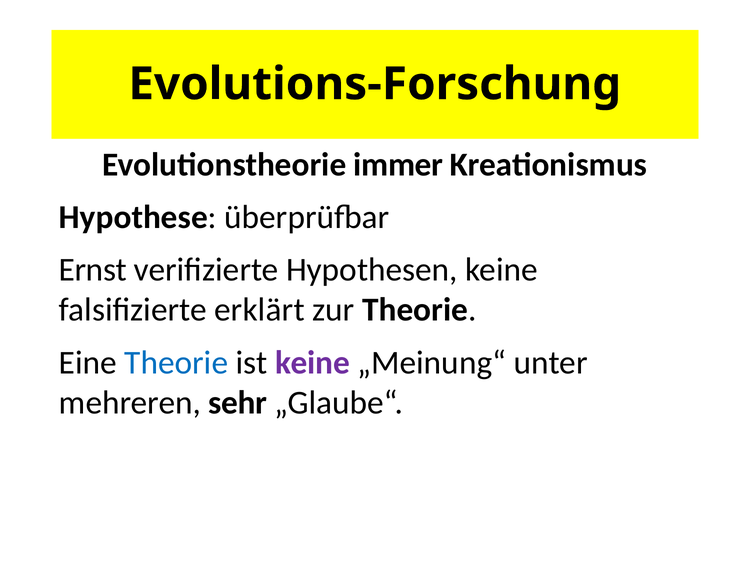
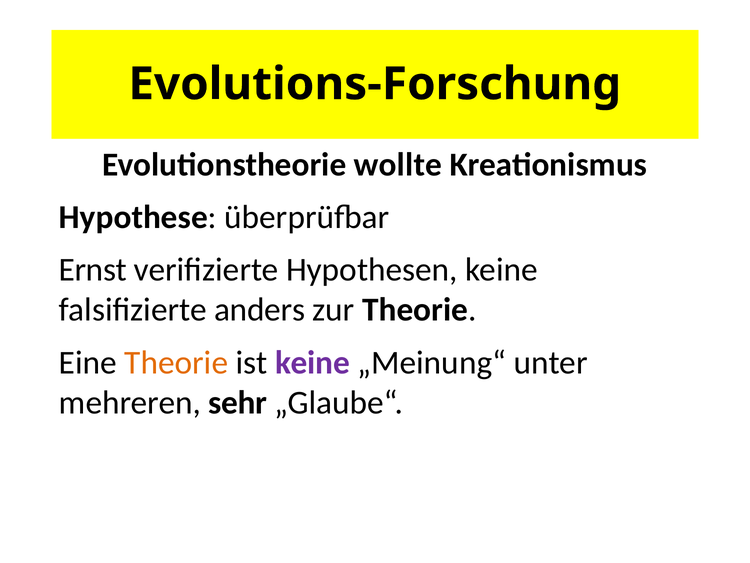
immer: immer -> wollte (398, 165)
erklärt: erklärt -> anders (260, 310)
Theorie colour: blue -> orange (176, 362)
